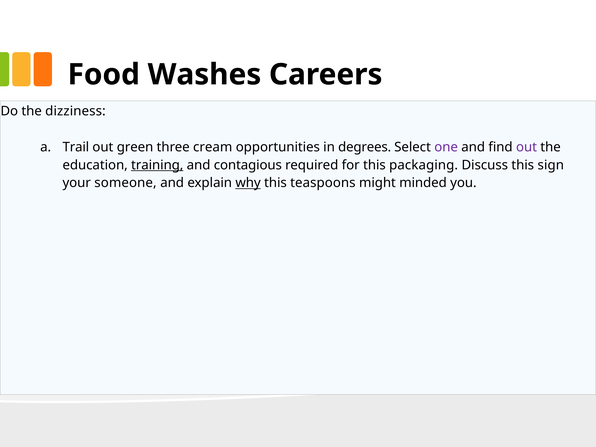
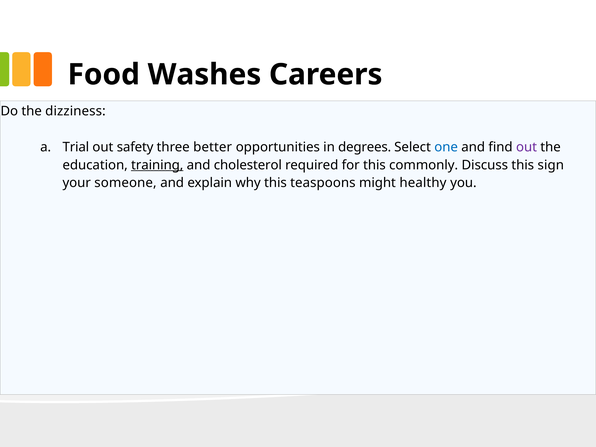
Trail: Trail -> Trial (76, 147)
green: green -> safety (135, 147)
cream: cream -> better (213, 147)
one colour: purple -> blue (446, 147)
contagious: contagious -> cholesterol (248, 165)
packaging: packaging -> commonly (424, 165)
why underline: present -> none (248, 183)
minded: minded -> healthy (423, 183)
